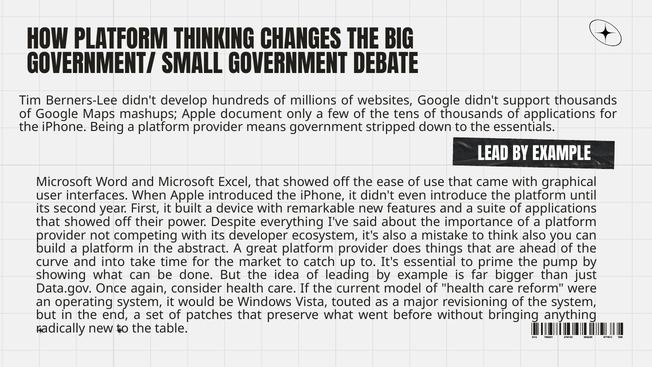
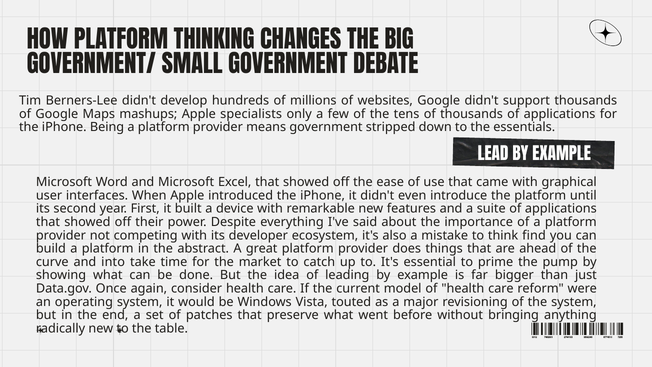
document: document -> specialists (251, 114)
think also: also -> find (534, 235)
